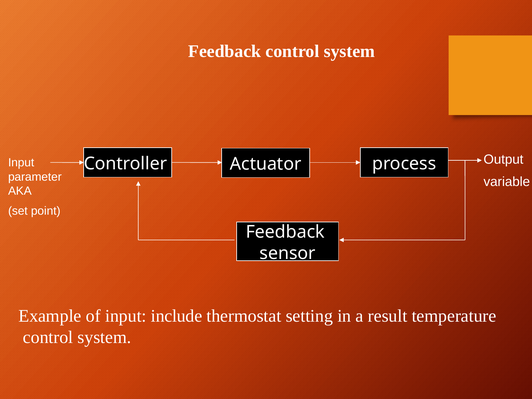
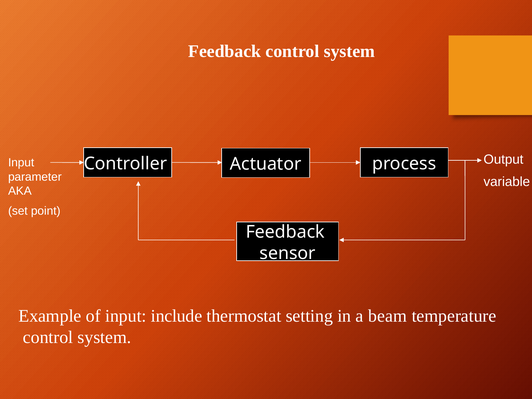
result: result -> beam (388, 316)
